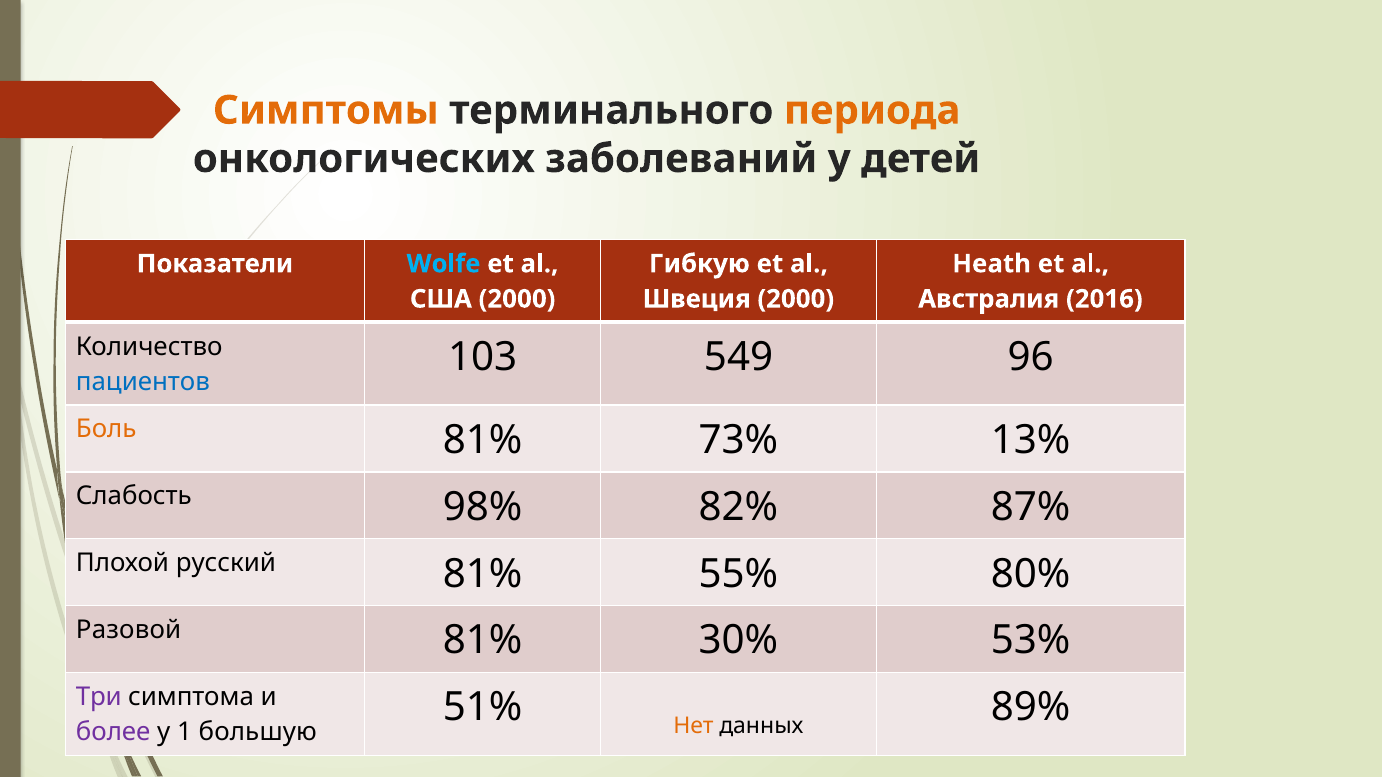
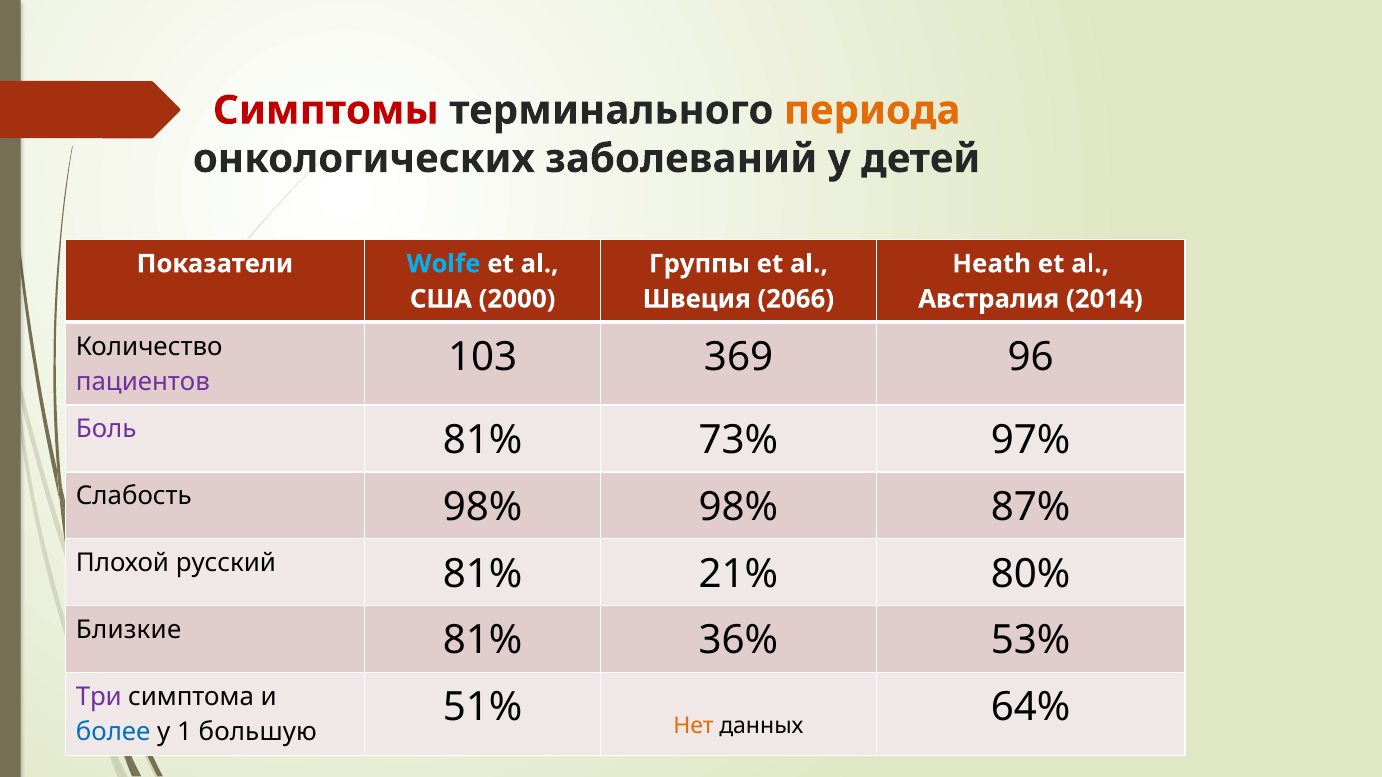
Симптомы colour: orange -> red (326, 110)
Гибкую: Гибкую -> Группы (700, 264)
Швеция 2000: 2000 -> 2066 (796, 299)
2016: 2016 -> 2014 (1104, 299)
549: 549 -> 369 (739, 357)
пациентов colour: blue -> purple (143, 382)
Боль colour: orange -> purple (106, 429)
13%: 13% -> 97% (1031, 440)
98% 82%: 82% -> 98% (738, 507)
55%: 55% -> 21% (738, 574)
Разовой: Разовой -> Близкие (129, 630)
30%: 30% -> 36% (738, 641)
89%: 89% -> 64% (1031, 708)
более colour: purple -> blue (113, 733)
